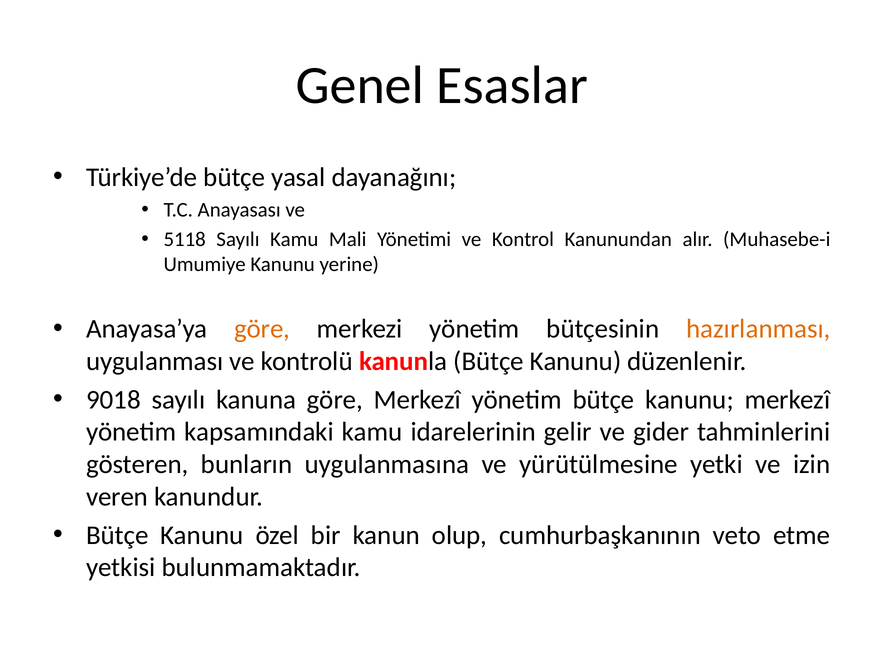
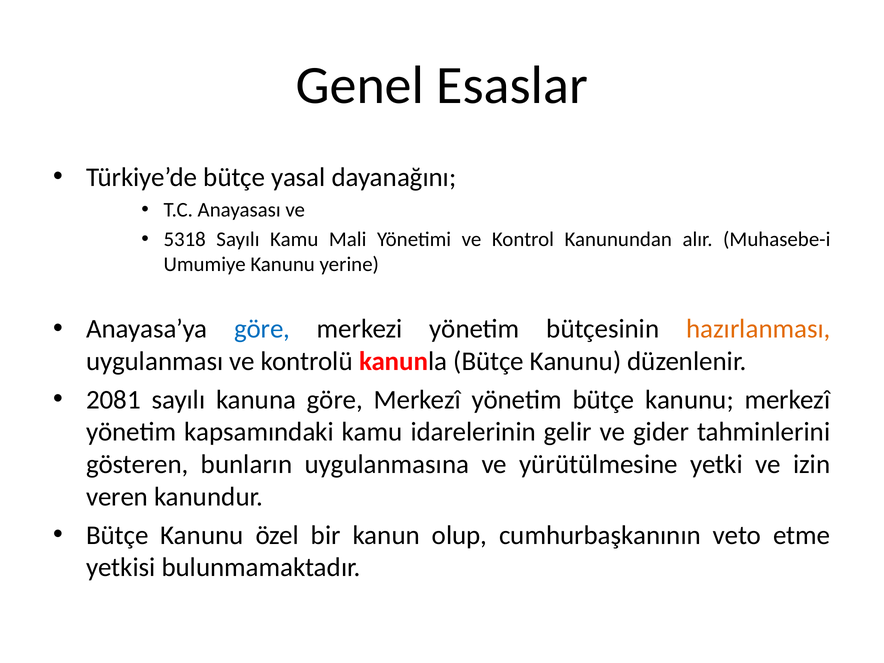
5118: 5118 -> 5318 (185, 239)
göre colour: orange -> blue (262, 329)
9018: 9018 -> 2081 (114, 400)
